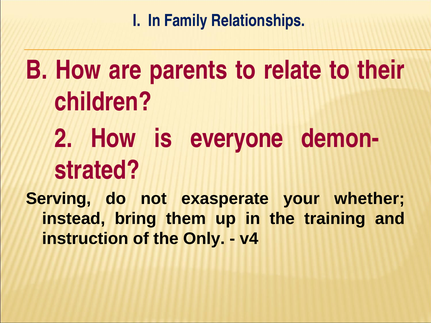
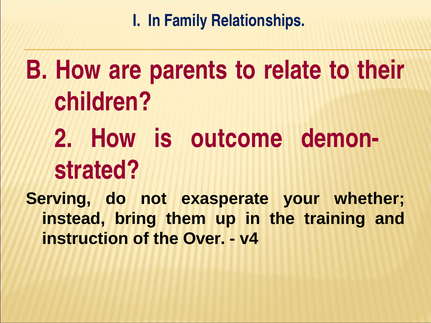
everyone: everyone -> outcome (237, 139)
Only: Only -> Over (204, 239)
